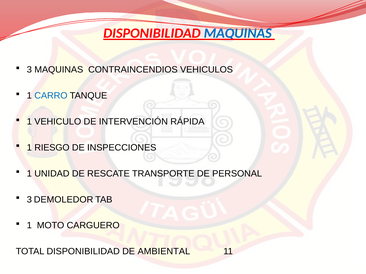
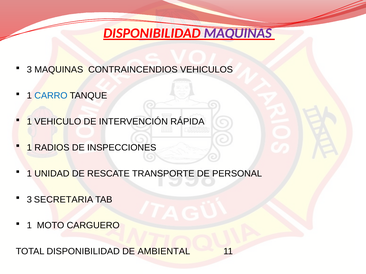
MAQUINAS colour: blue -> purple (238, 33)
RIESGO: RIESGO -> RADIOS (52, 148)
DEMOLEDOR: DEMOLEDOR -> SECRETARIA (64, 200)
